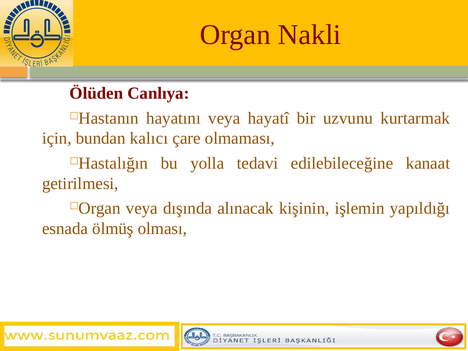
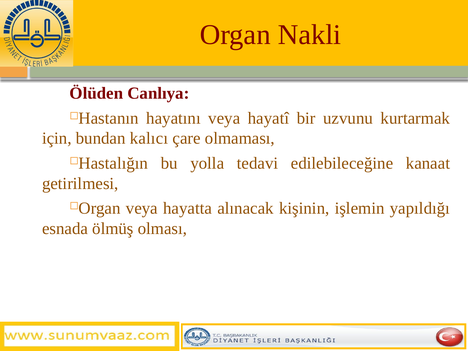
dışında: dışında -> hayatta (188, 208)
